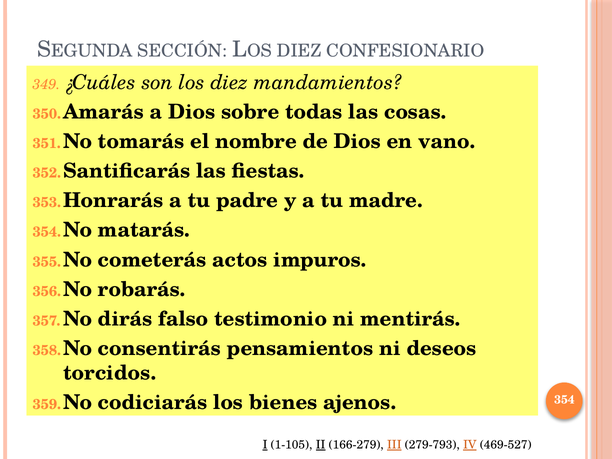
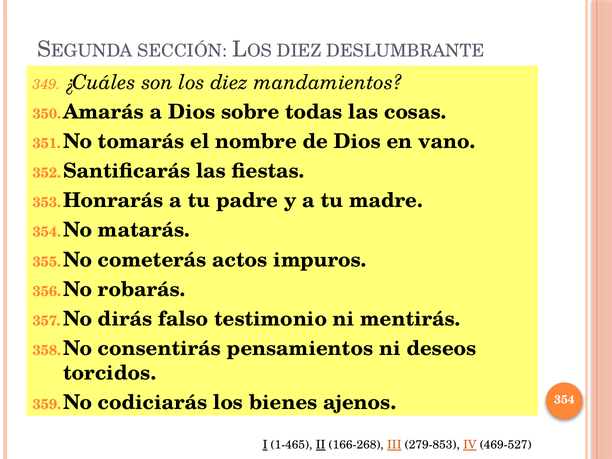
CONFESIONARIO: CONFESIONARIO -> DESLUMBRANTE (405, 51)
1-105: 1-105 -> 1-465 (292, 445)
166-279: 166-279 -> 166-268 (356, 445)
279-793: 279-793 -> 279-853 (432, 445)
